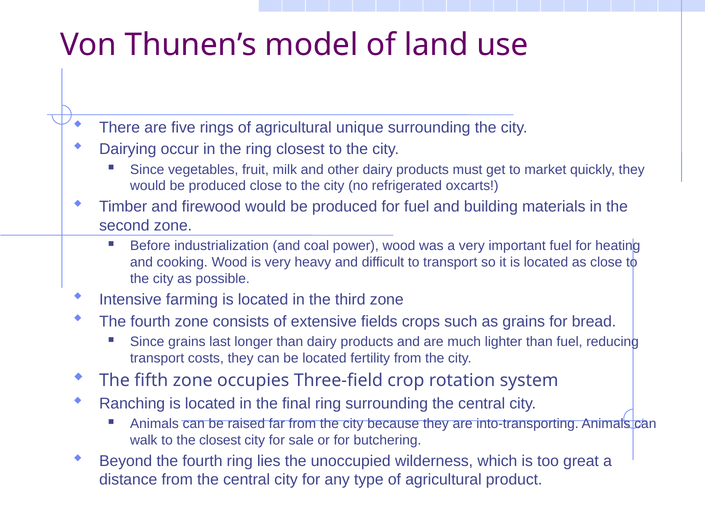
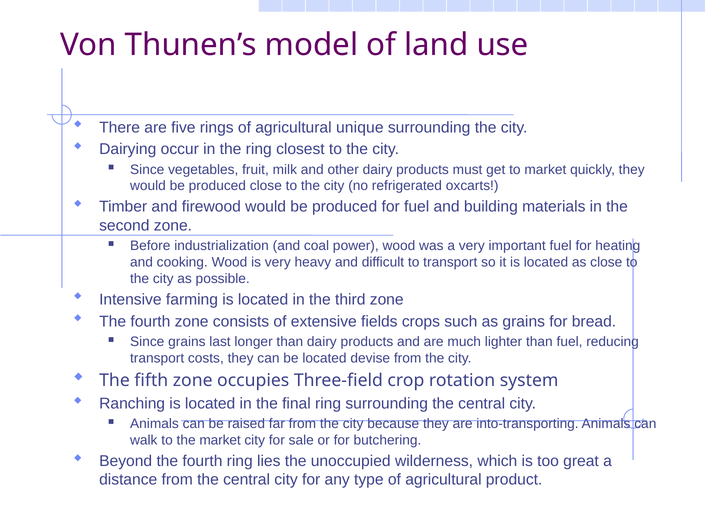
fertility: fertility -> devise (370, 359)
the closest: closest -> market (220, 441)
